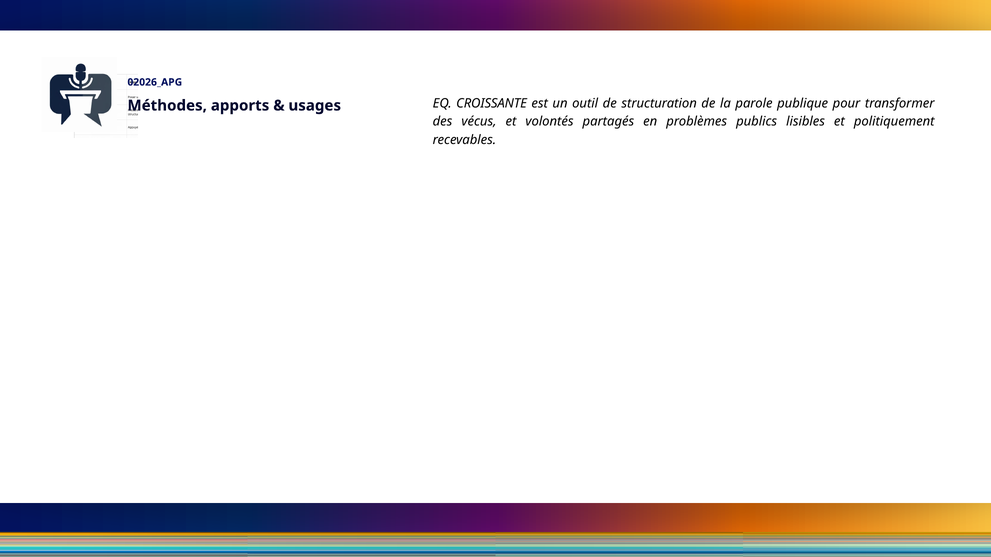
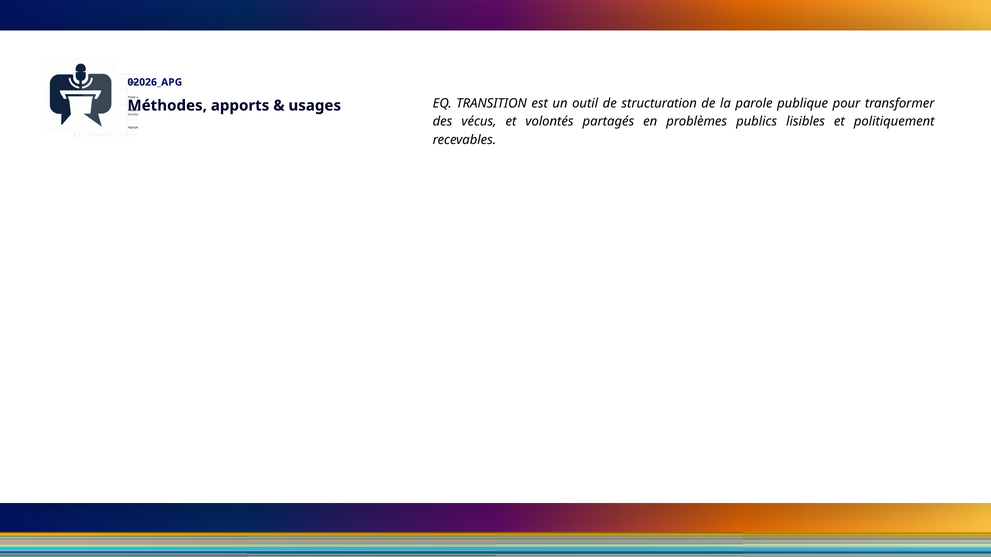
CROISSANTE: CROISSANTE -> TRANSITION (492, 103)
